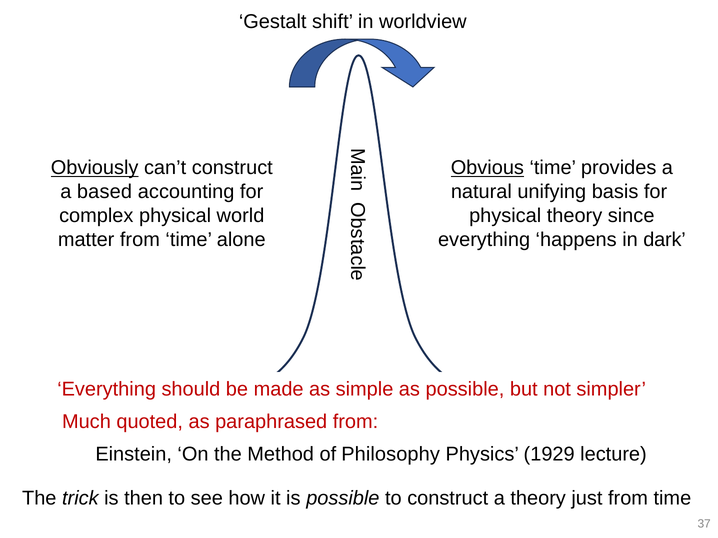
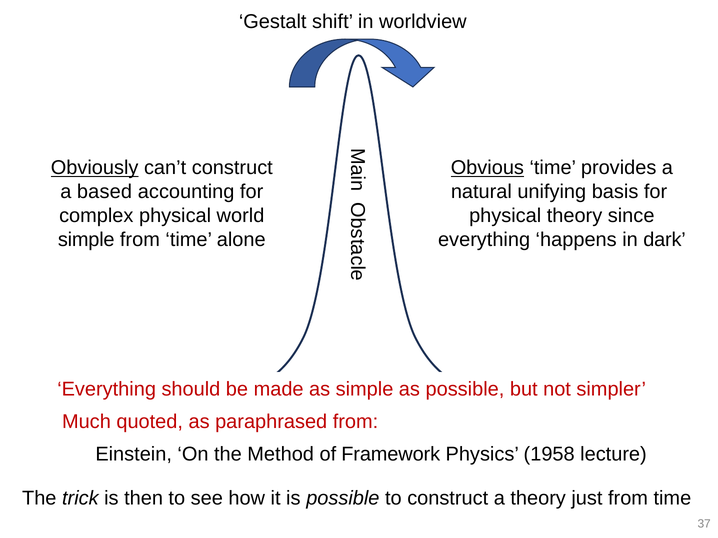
matter: matter -> simple (86, 240)
Philosophy: Philosophy -> Framework (391, 454)
1929: 1929 -> 1958 (549, 454)
